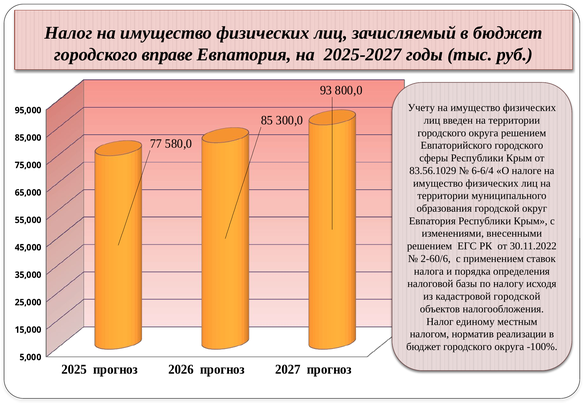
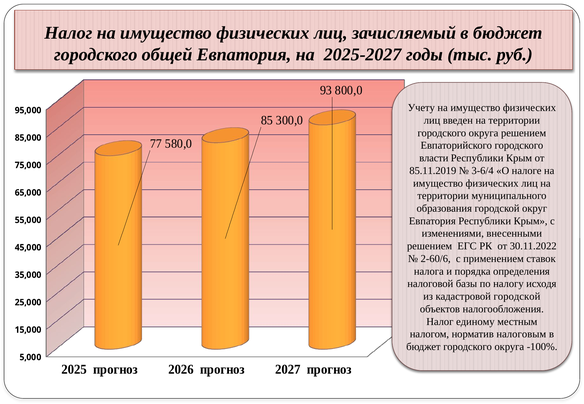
вправе: вправе -> общей (167, 55)
сферы: сферы -> власти (434, 158)
83.56.1029: 83.56.1029 -> 85.11.2019 (433, 171)
6-6/4: 6-6/4 -> 3-6/4 (483, 171)
реализации: реализации -> налоговым (521, 334)
